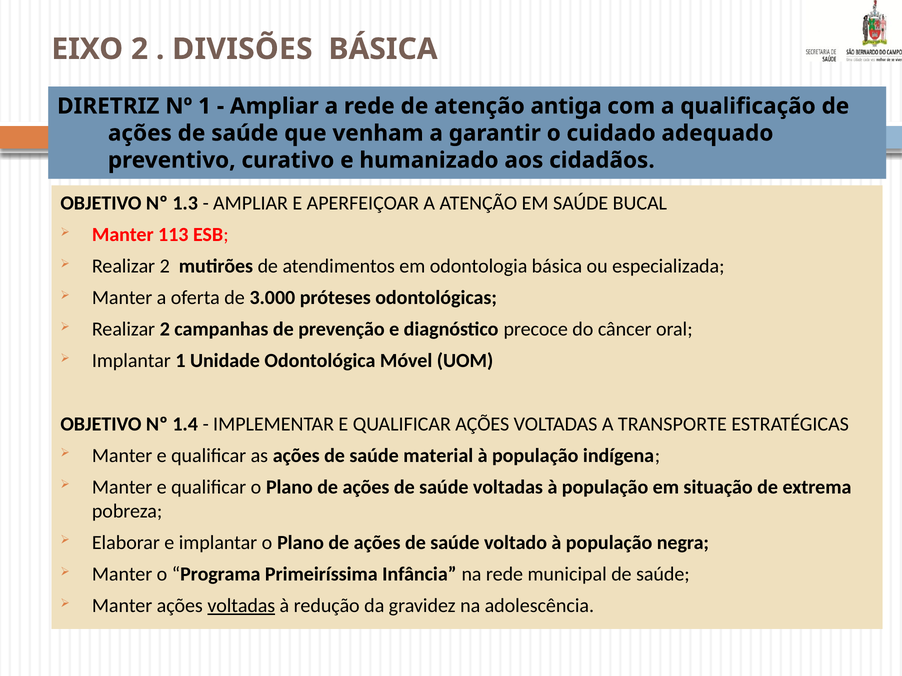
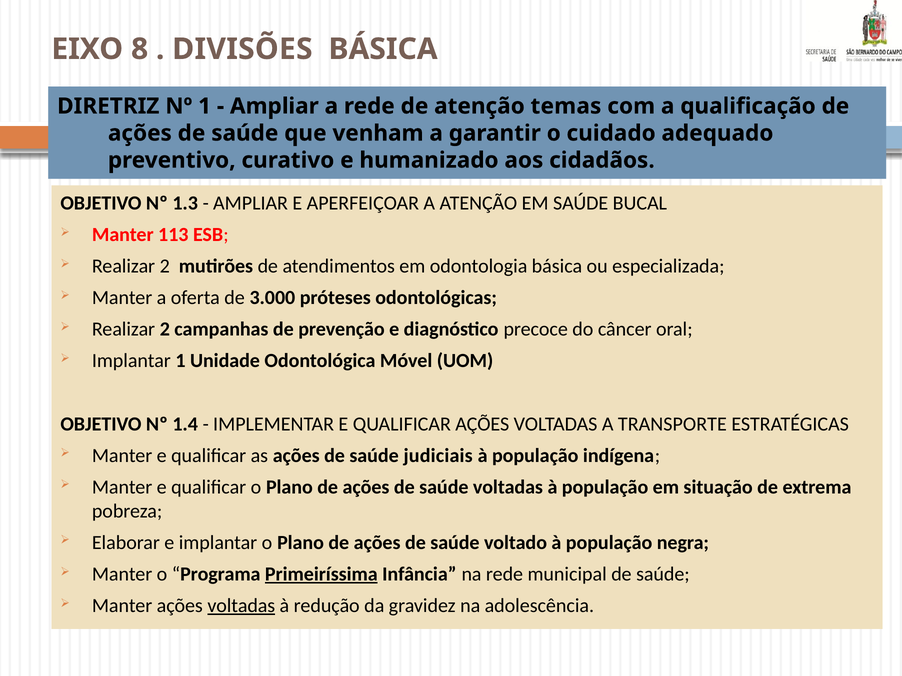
EIXO 2: 2 -> 8 (140, 49)
antiga: antiga -> temas (566, 106)
material: material -> judiciais (438, 456)
Primeiríssima underline: none -> present (321, 575)
